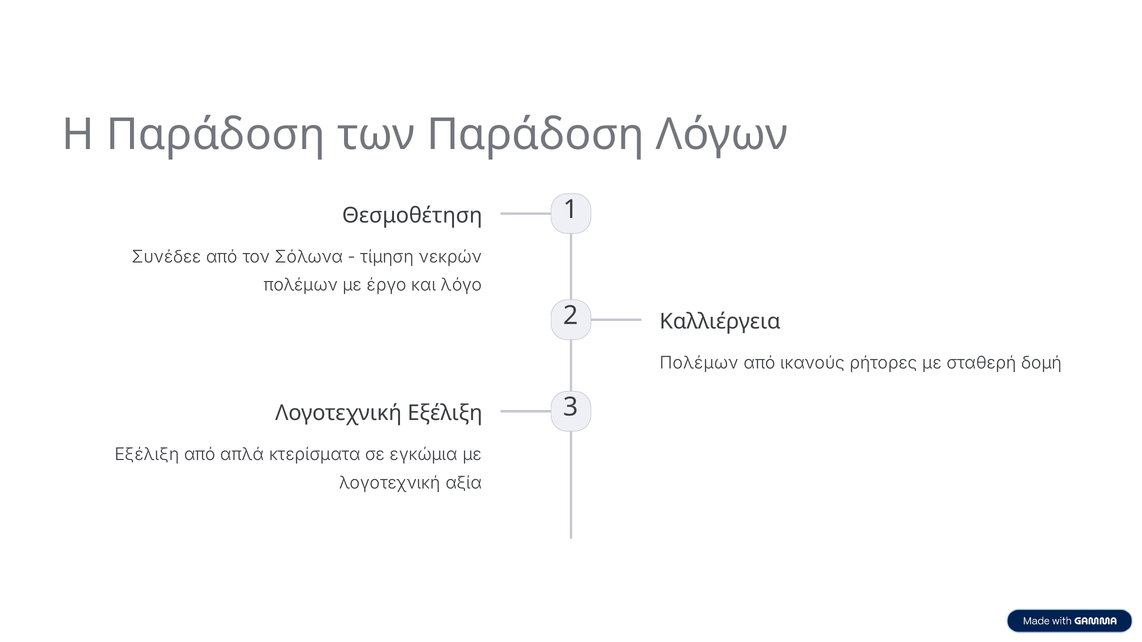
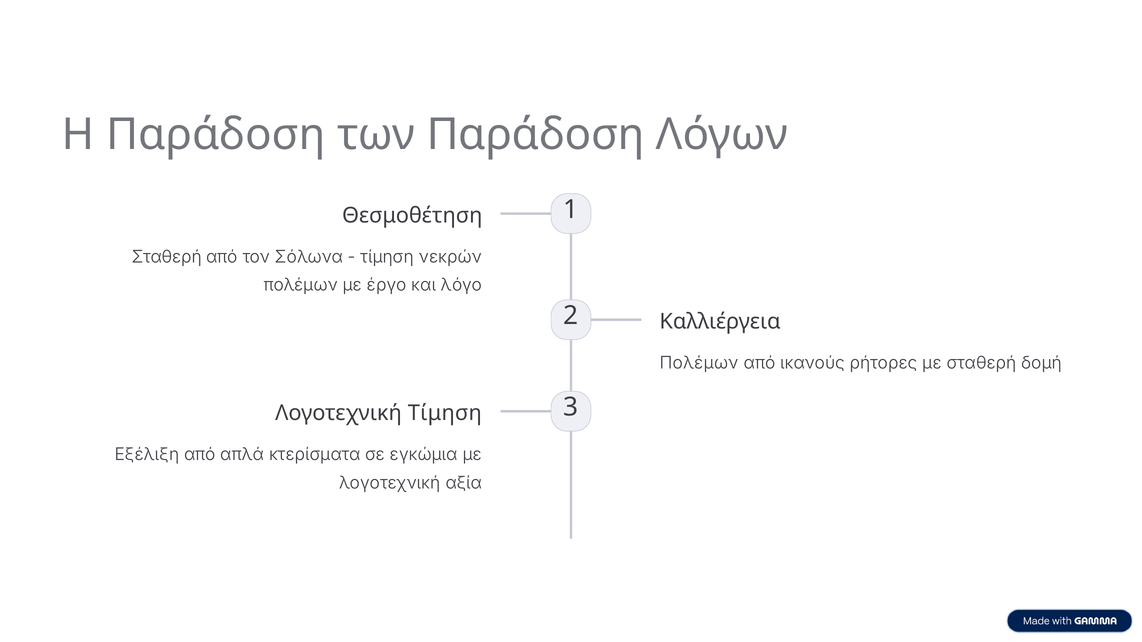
Συνέδεε: Συνέδεε -> Σταθερή (167, 257)
Λογοτεχνική Εξέλιξη: Εξέλιξη -> Τίμηση (445, 413)
